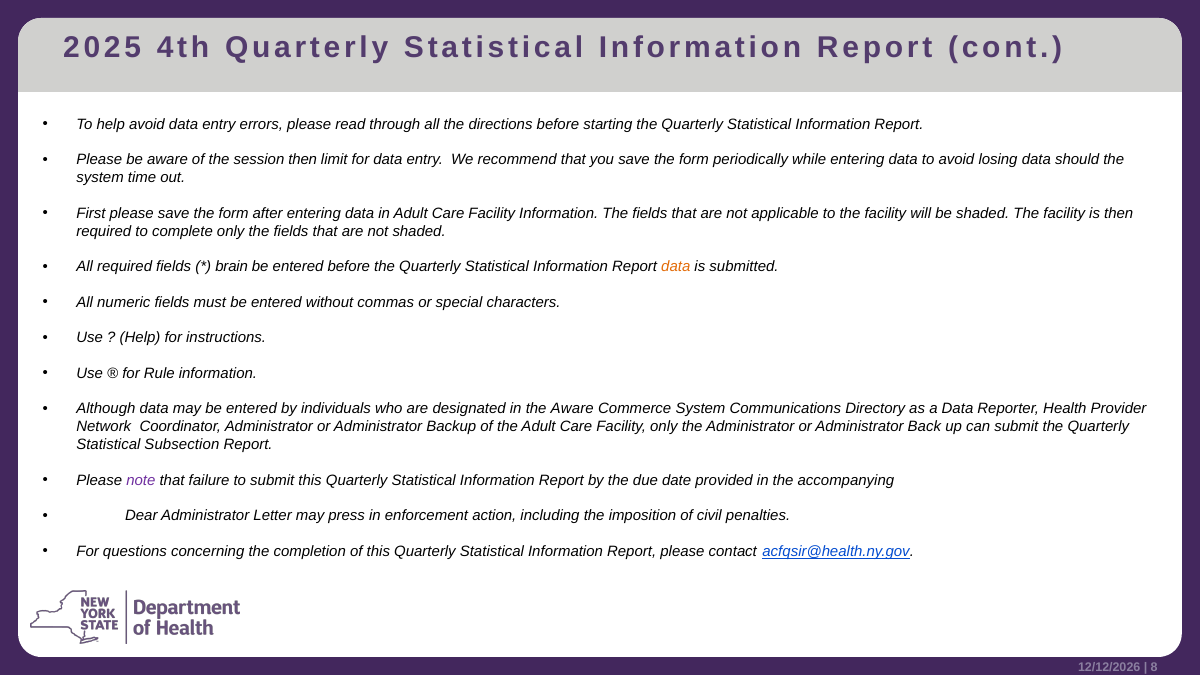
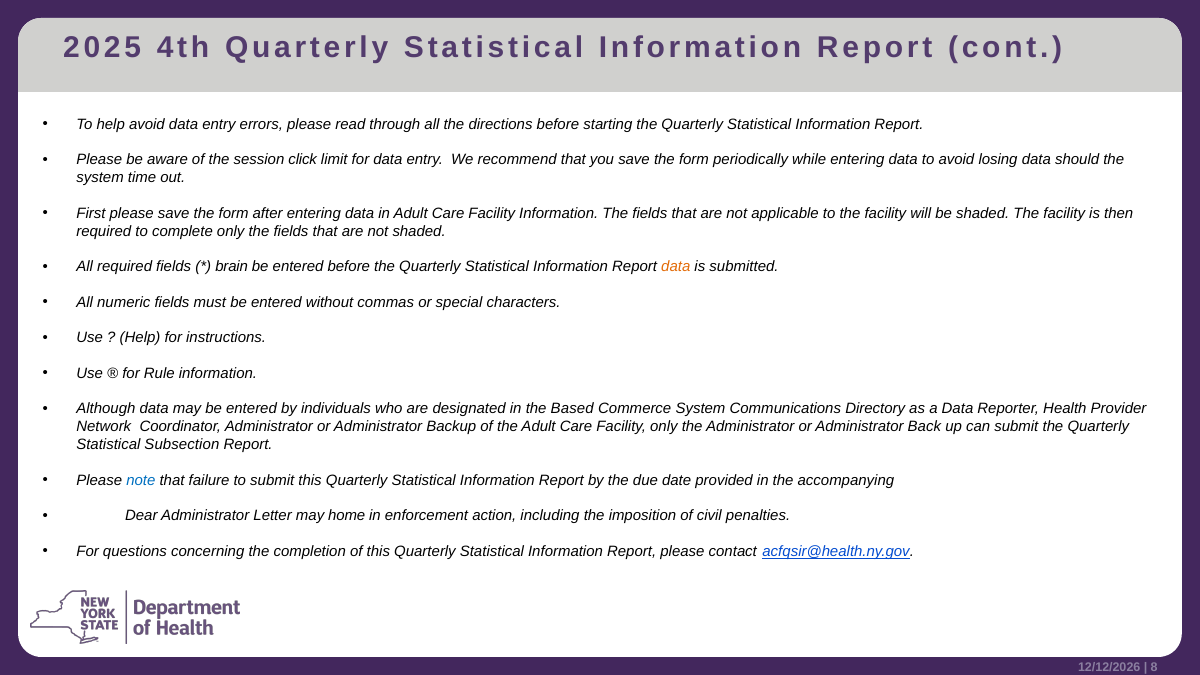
session then: then -> click (303, 160)
the Aware: Aware -> Based (572, 409)
note colour: purple -> blue (141, 481)
press: press -> home (347, 516)
